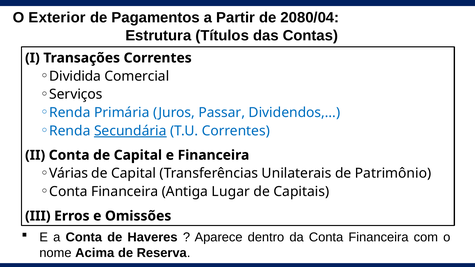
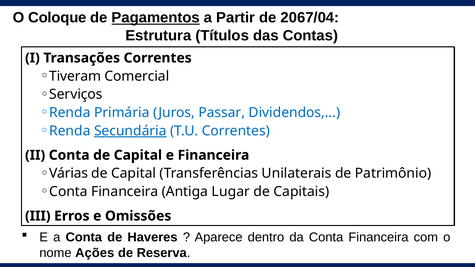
Exterior: Exterior -> Coloque (57, 18)
Pagamentos underline: none -> present (156, 18)
2080/04: 2080/04 -> 2067/04 (310, 18)
Dividida: Dividida -> Tiveram (75, 76)
Acima: Acima -> Ações (95, 253)
